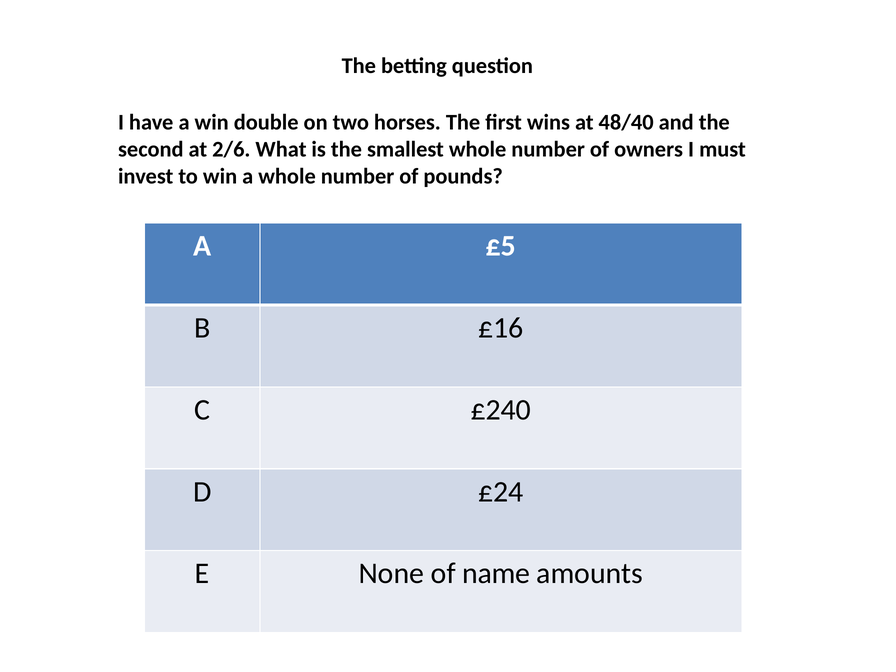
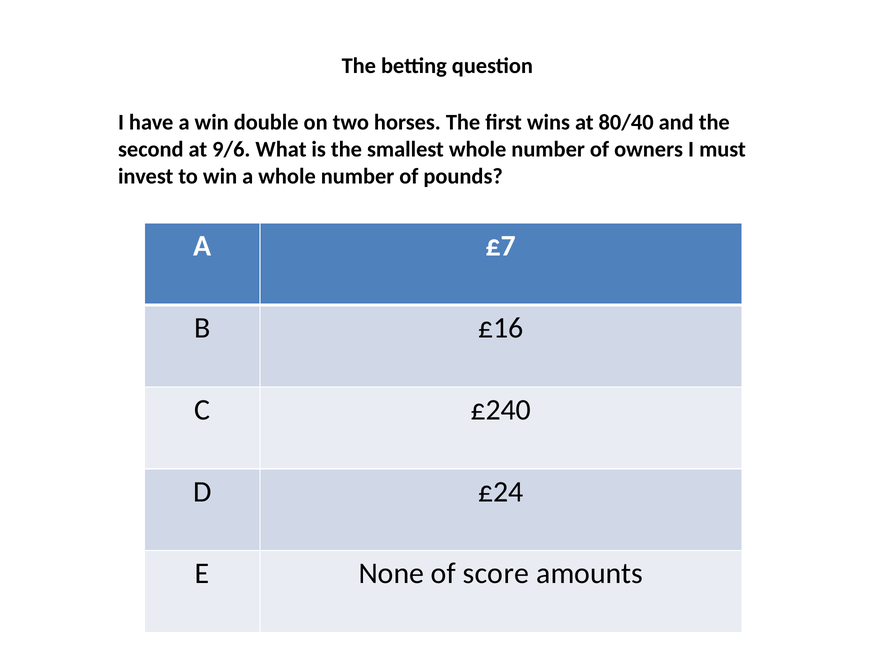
48/40: 48/40 -> 80/40 (626, 123)
2/6: 2/6 -> 9/6 (231, 149)
£5: £5 -> £7 (501, 246)
name: name -> score (496, 574)
